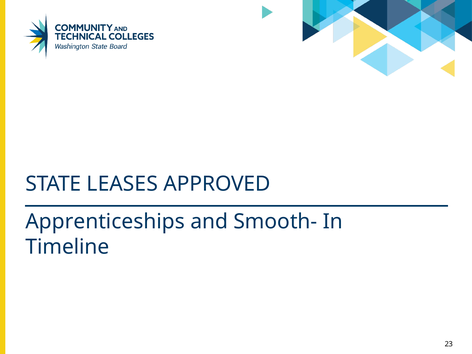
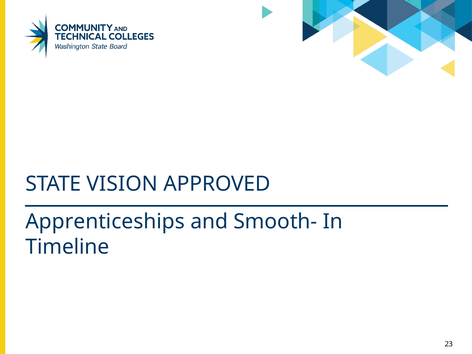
LEASES: LEASES -> VISION (122, 184)
